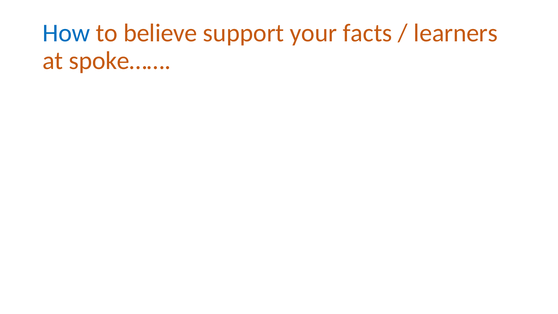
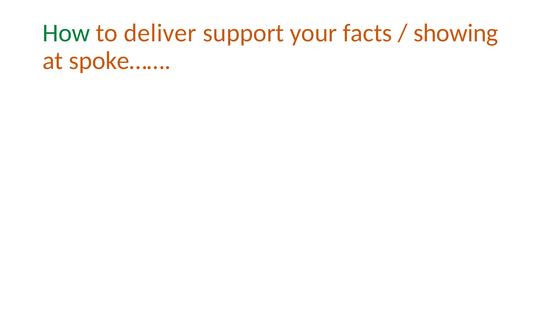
How colour: blue -> green (66, 33)
believe: believe -> deliver (160, 33)
learners: learners -> showing (456, 33)
